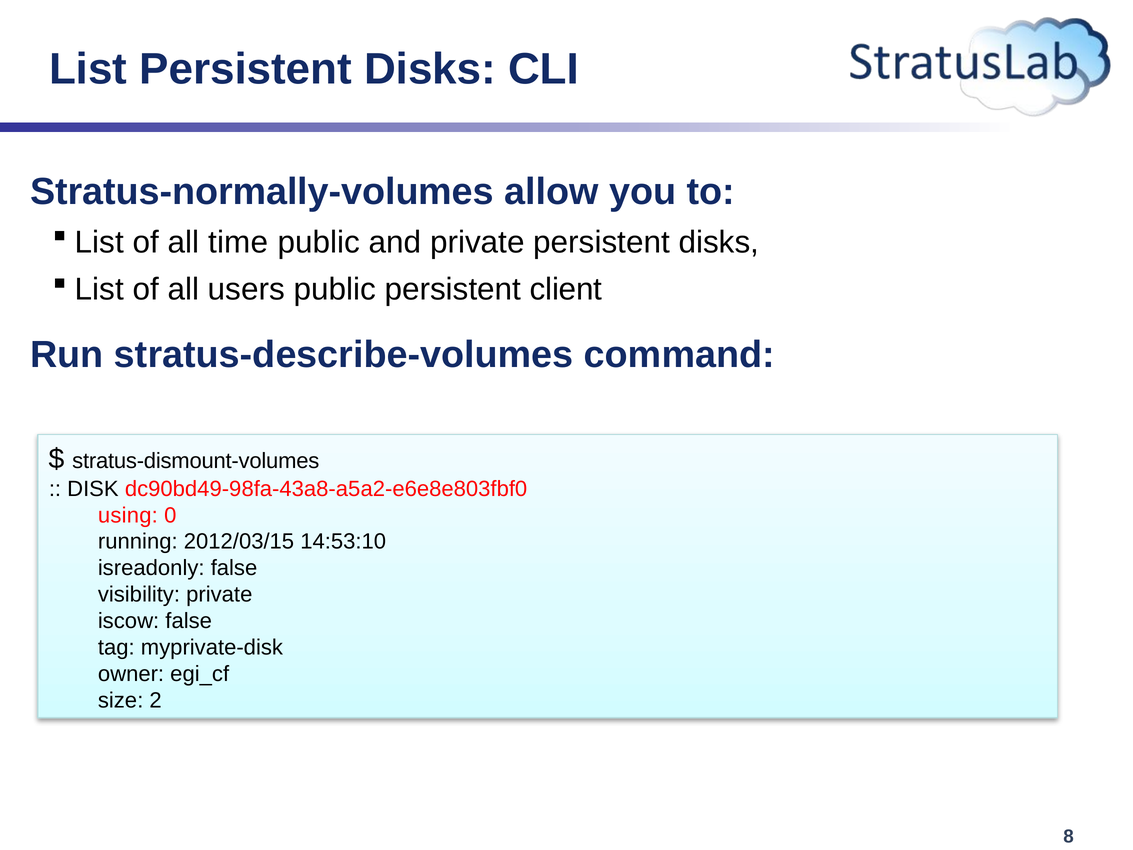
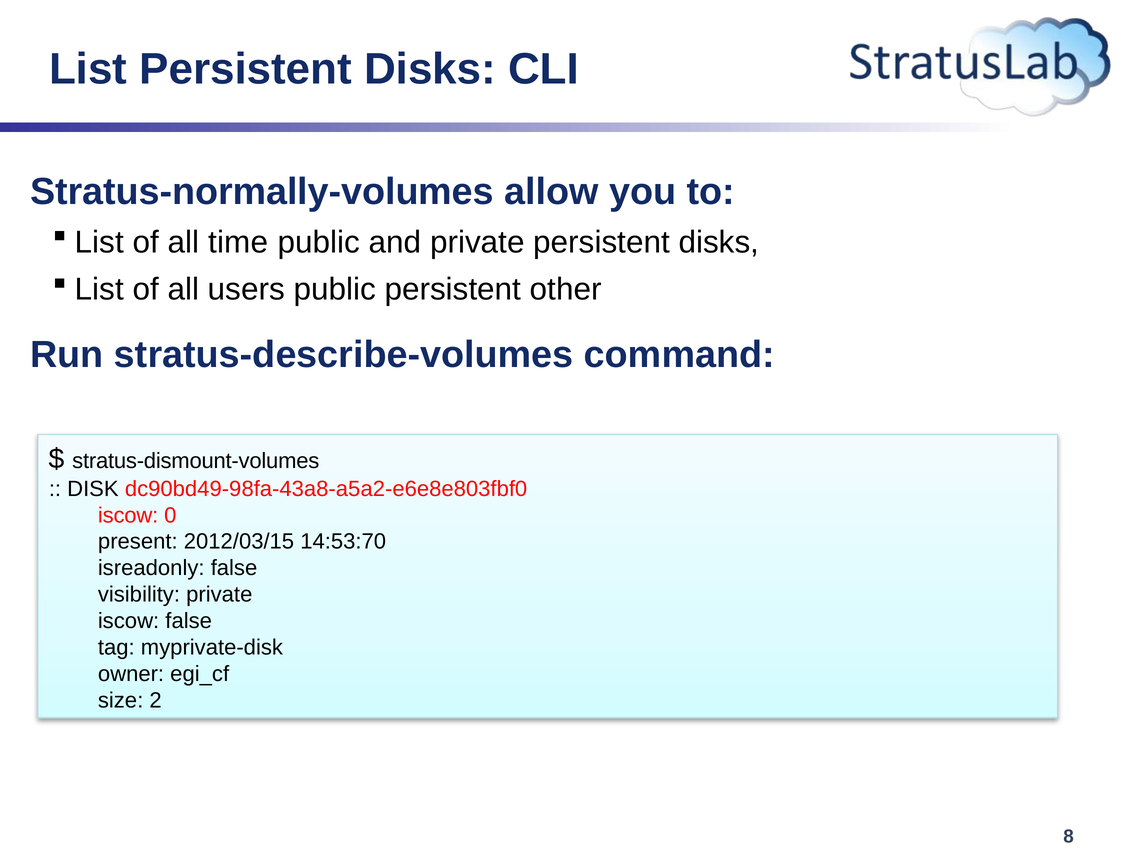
client: client -> other (566, 289)
using: using -> iscow (128, 515)
running: running -> present (138, 542)
14:53:10: 14:53:10 -> 14:53:70 (343, 542)
